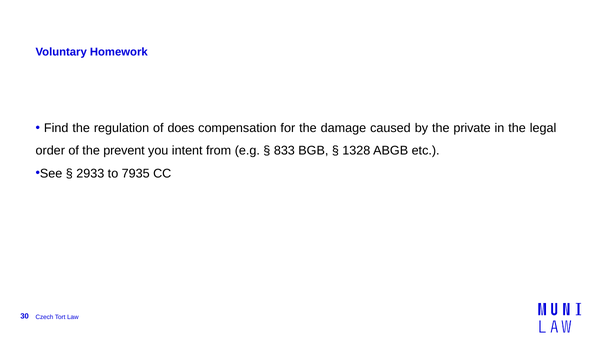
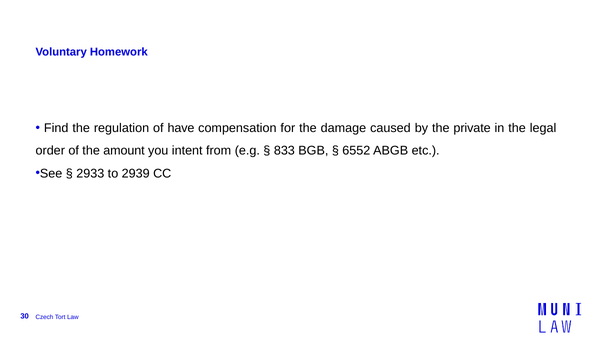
does: does -> have (181, 128)
prevent: prevent -> amount (124, 151)
1328: 1328 -> 6552 (356, 151)
7935: 7935 -> 2939 (136, 173)
